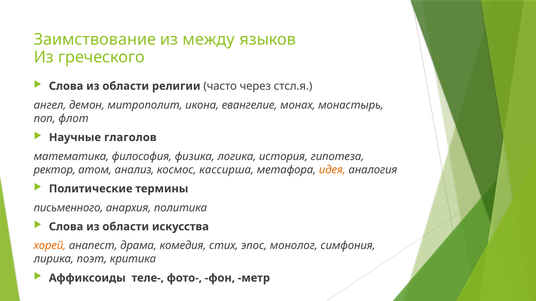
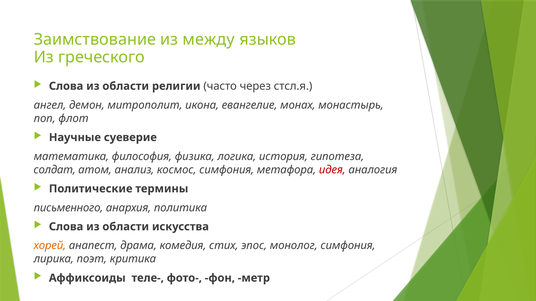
глаголов: глаголов -> суеверие (130, 138)
ректор: ректор -> солдат (55, 170)
космос кассирша: кассирша -> симфония (227, 170)
идея colour: orange -> red (332, 170)
